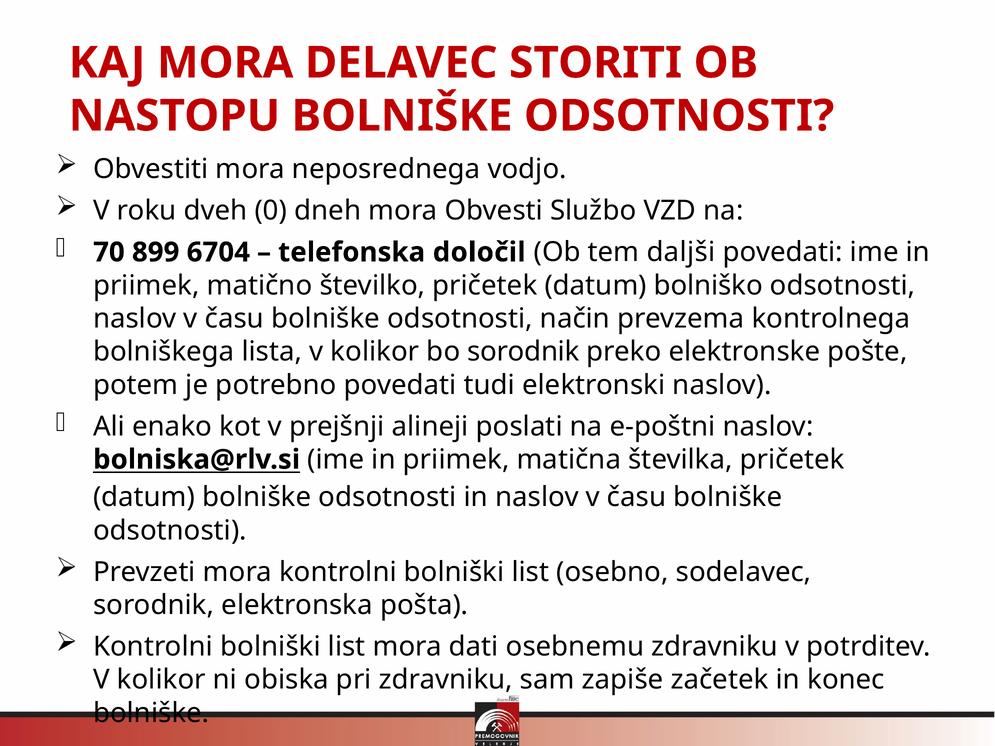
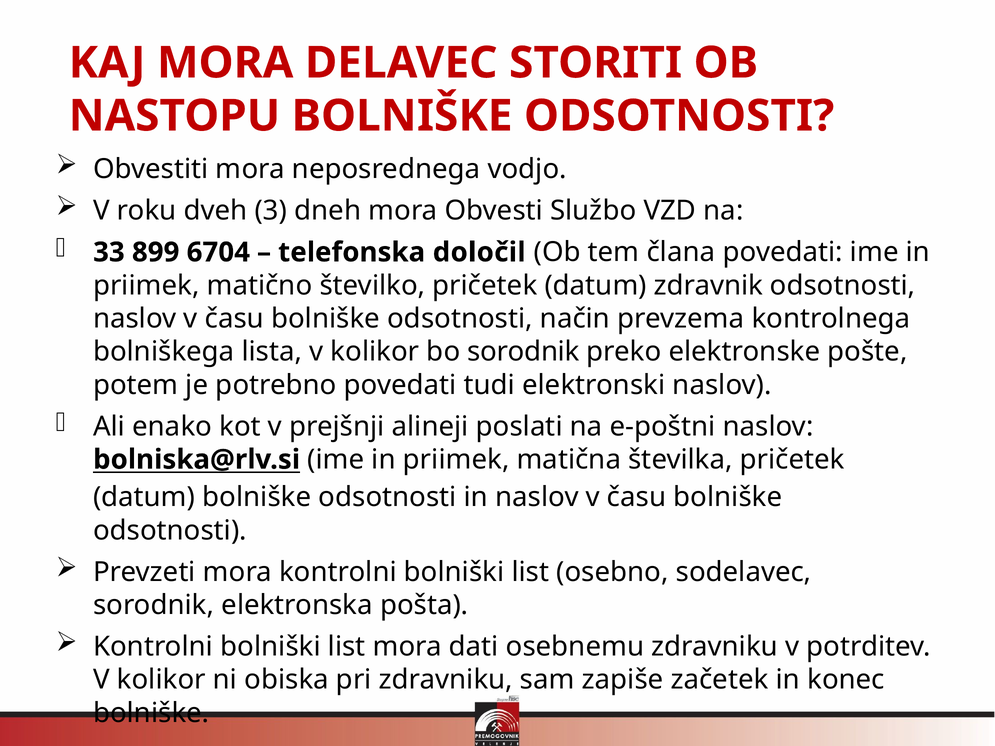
0: 0 -> 3 (271, 211)
70: 70 -> 33 (109, 252)
daljši: daljši -> člana (681, 252)
bolniško: bolniško -> zdravnik (708, 286)
